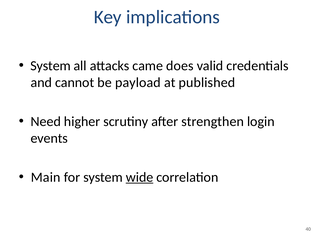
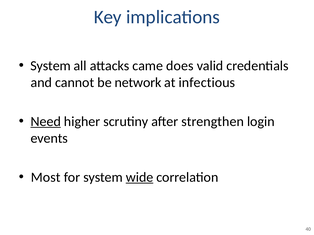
payload: payload -> network (138, 83)
published: published -> infectious (207, 83)
Need underline: none -> present (46, 122)
Main: Main -> Most (46, 178)
